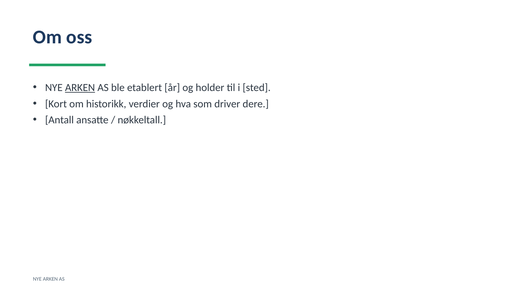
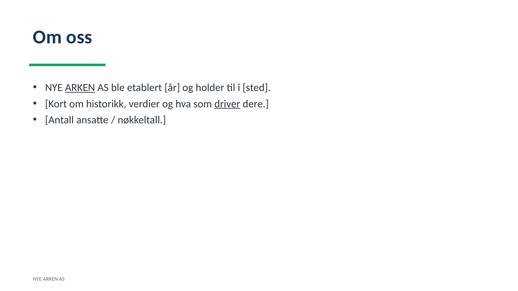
driver underline: none -> present (227, 104)
